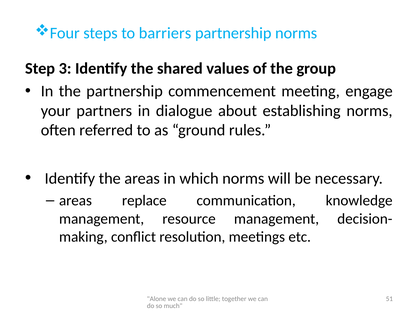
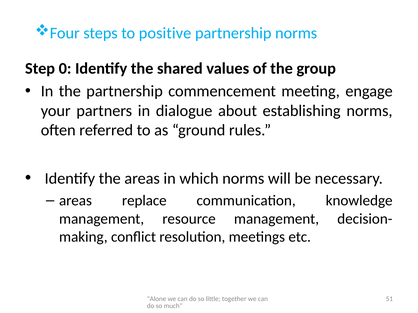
barriers: barriers -> positive (165, 33)
3: 3 -> 0 (65, 69)
